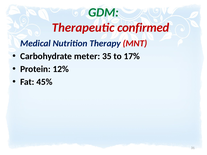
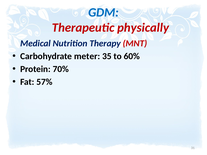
GDM colour: green -> blue (103, 12)
confirmed: confirmed -> physically (143, 28)
17%: 17% -> 60% (132, 56)
12%: 12% -> 70% (61, 69)
45%: 45% -> 57% (44, 82)
